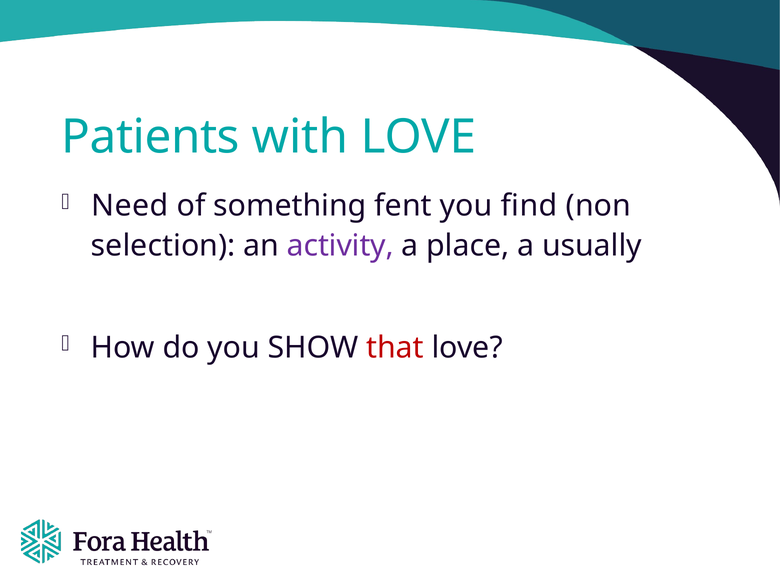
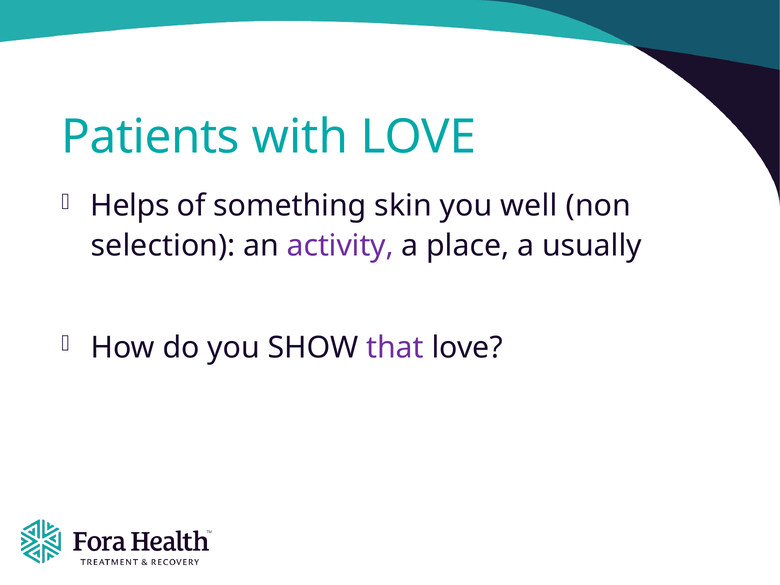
Need: Need -> Helps (130, 206)
fent: fent -> skin (403, 206)
find: find -> well (529, 206)
that colour: red -> purple (395, 348)
